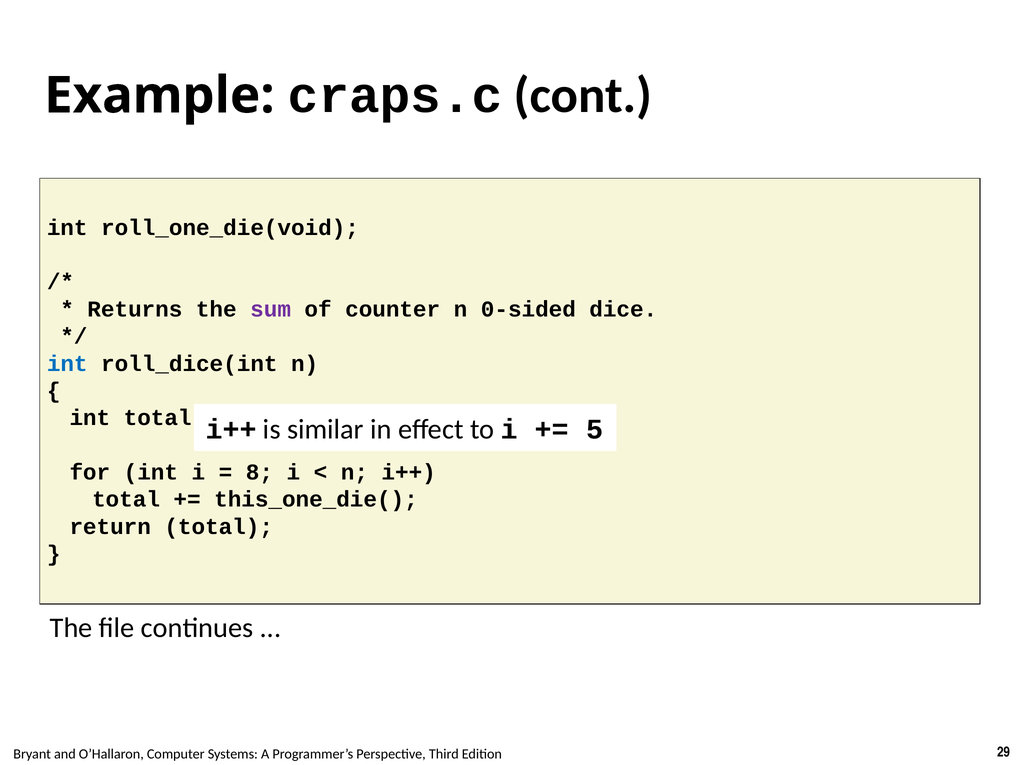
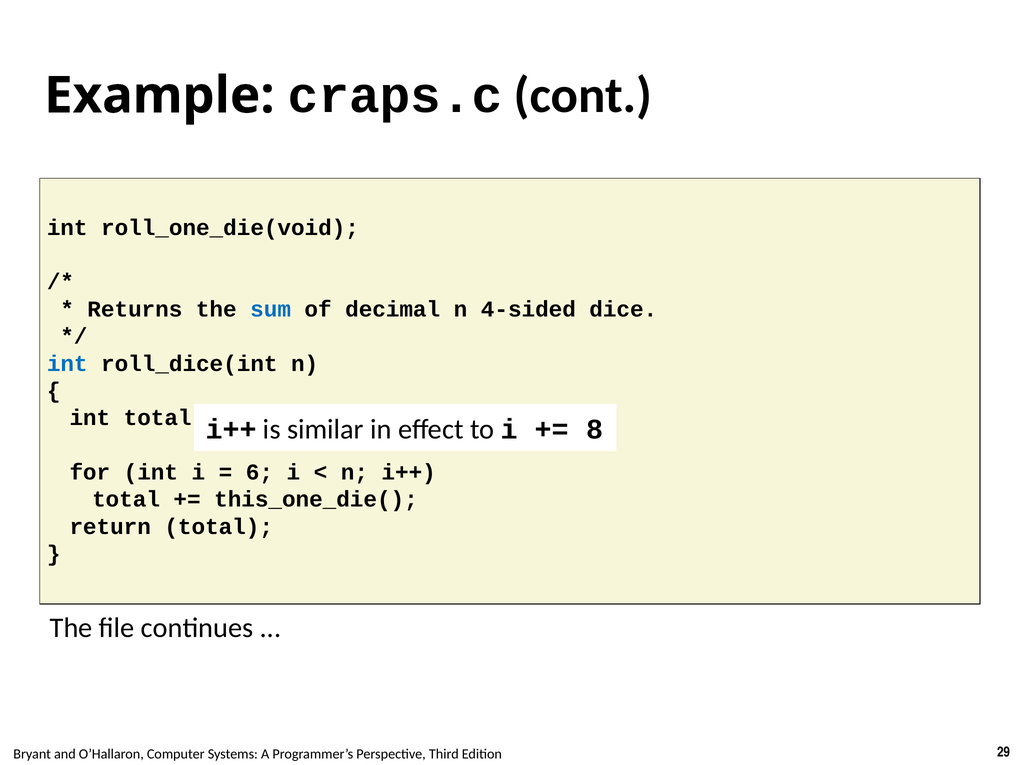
sum colour: purple -> blue (271, 310)
counter: counter -> decimal (393, 310)
0-sided: 0-sided -> 4-sided (528, 310)
5: 5 -> 8 (595, 430)
8: 8 -> 6 (259, 473)
